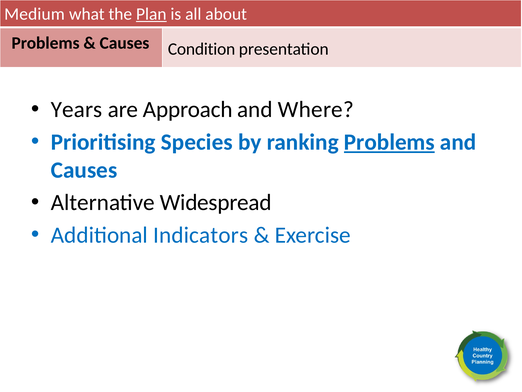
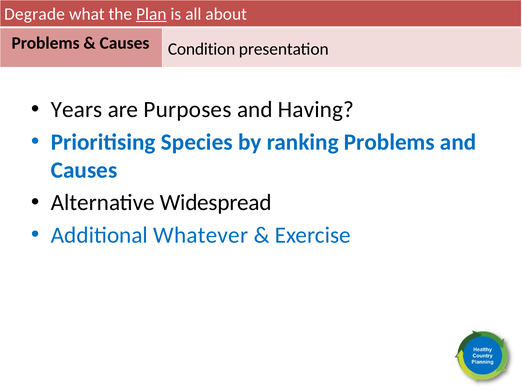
Medium: Medium -> Degrade (34, 14)
Approach: Approach -> Purposes (188, 110)
Where: Where -> Having (316, 110)
Problems underline: present -> none (389, 142)
Indicators: Indicators -> Whatever (201, 235)
